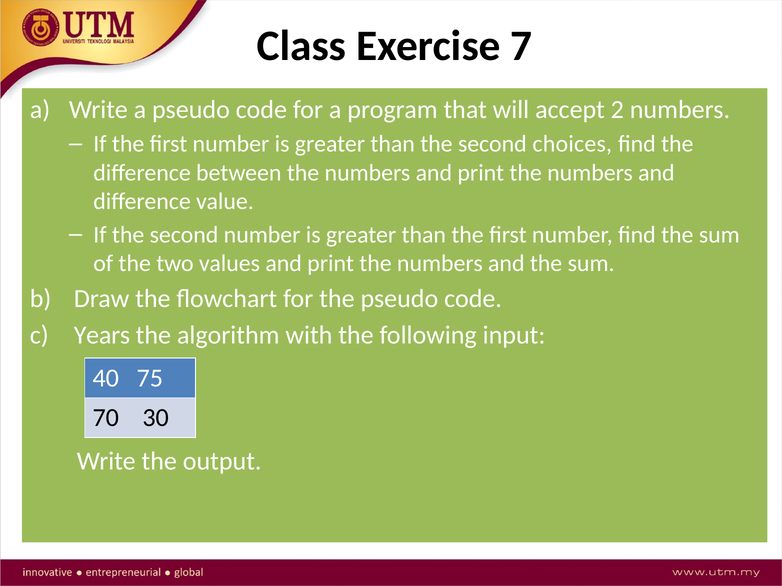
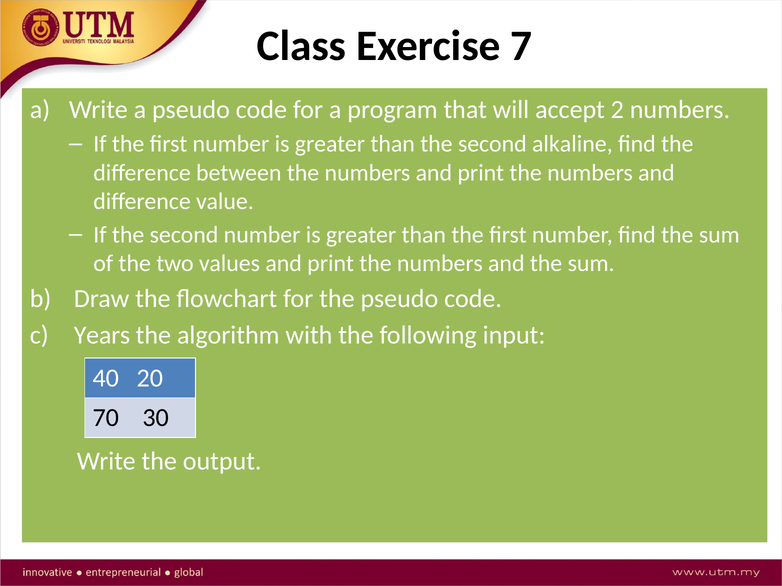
choices: choices -> alkaline (572, 144)
75: 75 -> 20 (150, 378)
